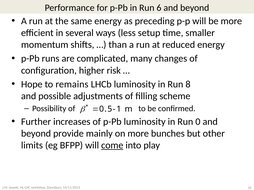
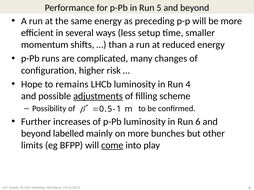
6: 6 -> 5 (159, 8)
8: 8 -> 4 (188, 84)
adjustments underline: none -> present (98, 96)
0: 0 -> 6 (198, 122)
provide: provide -> labelled (68, 134)
